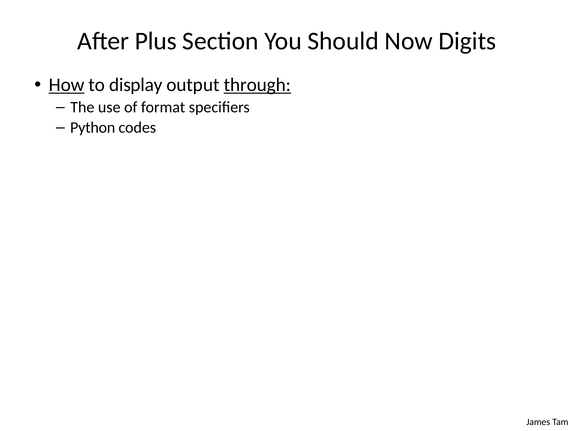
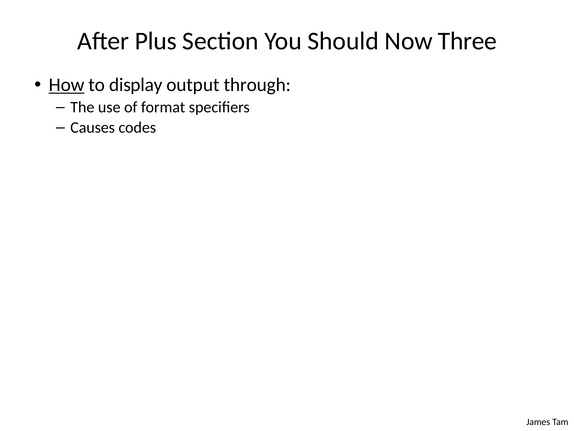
Digits: Digits -> Three (467, 41)
through underline: present -> none (257, 85)
Python: Python -> Causes (93, 127)
